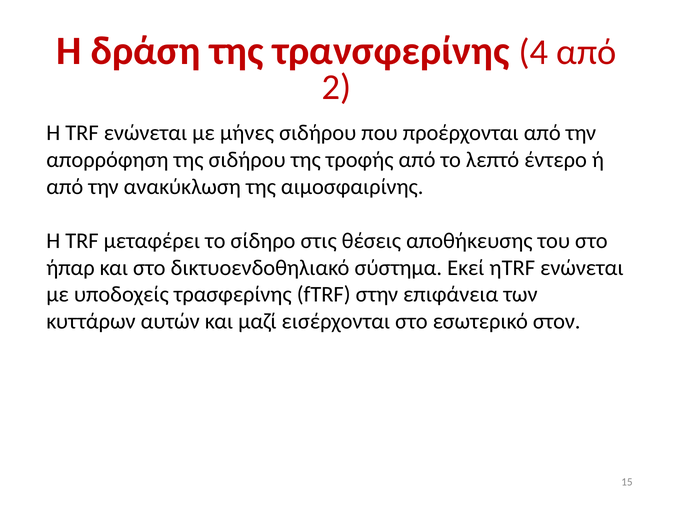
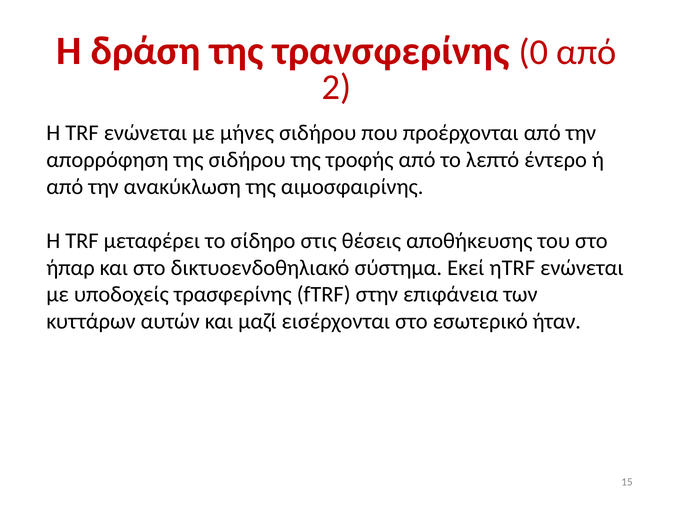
4: 4 -> 0 (533, 52)
στον: στον -> ήταν (557, 321)
